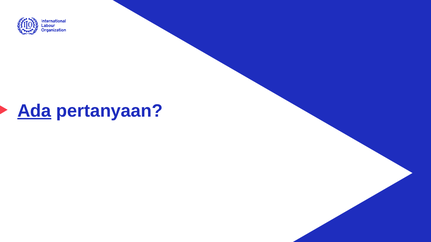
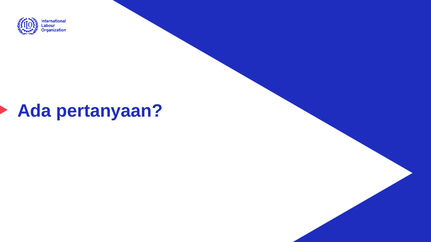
Ada underline: present -> none (34, 111)
